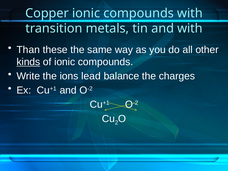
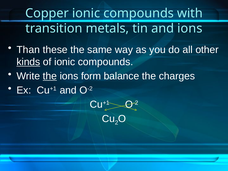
and with: with -> ions (190, 28)
the underline: none -> present (50, 76)
lead: lead -> form (91, 76)
